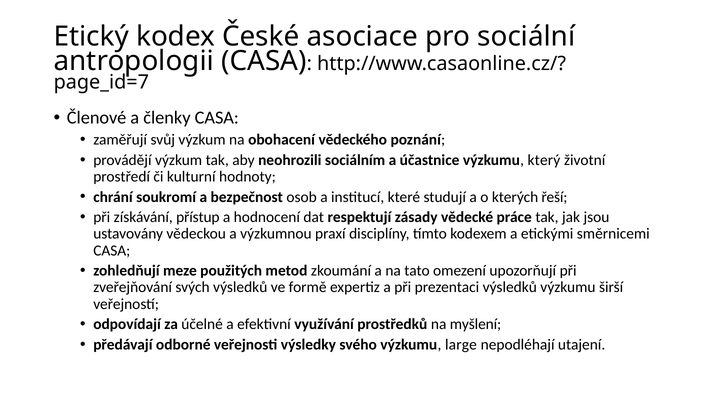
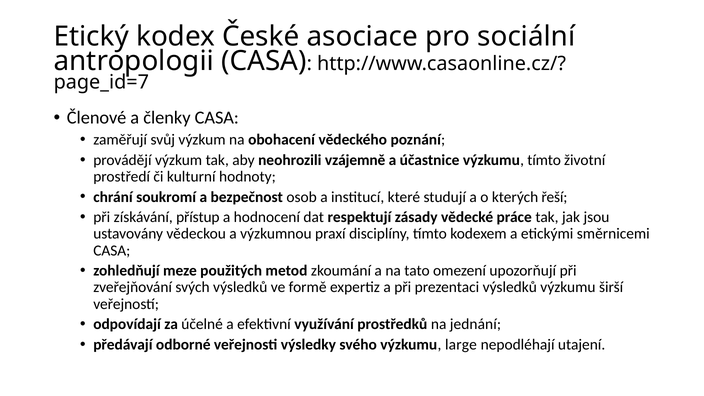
sociálním: sociálním -> vzájemně (355, 160)
výzkumu který: který -> tímto (544, 160)
myšlení: myšlení -> jednání (475, 324)
